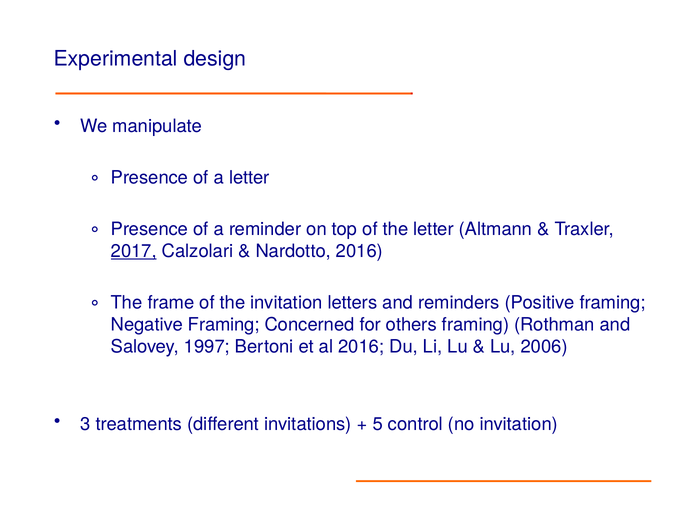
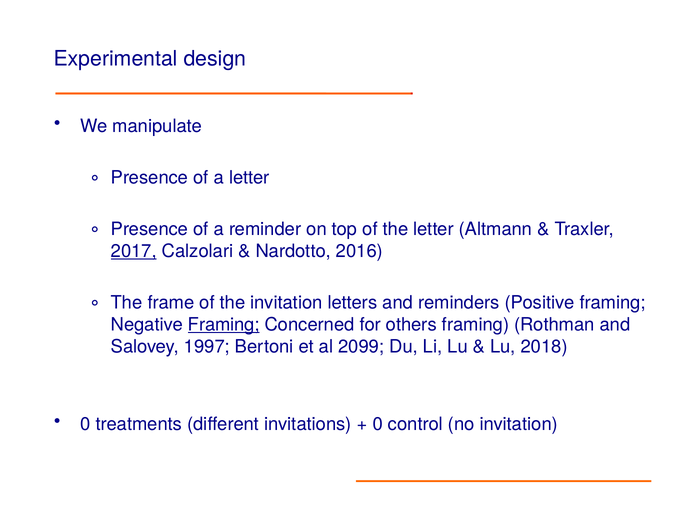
Framing underline: none -> present (224, 325)
al 2016: 2016 -> 2099 (361, 347)
2006: 2006 -> 2018 (544, 347)
3: 3 -> 0 (85, 424)
5: 5 -> 0 (378, 424)
